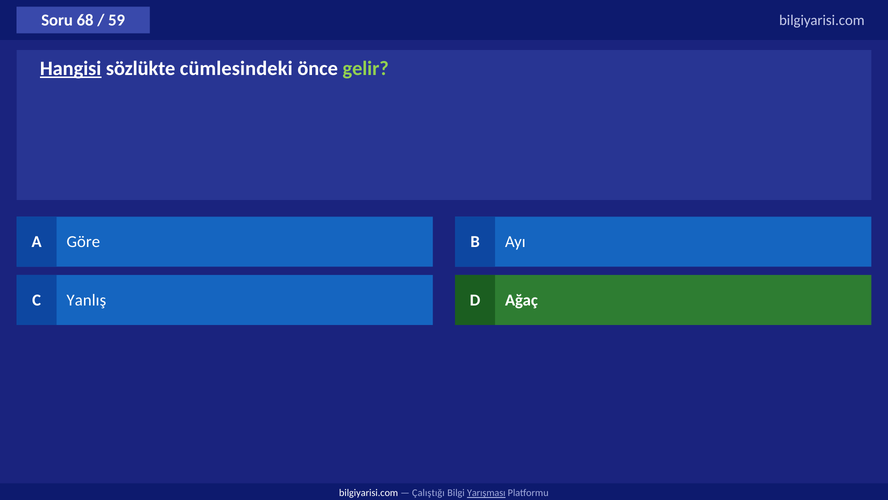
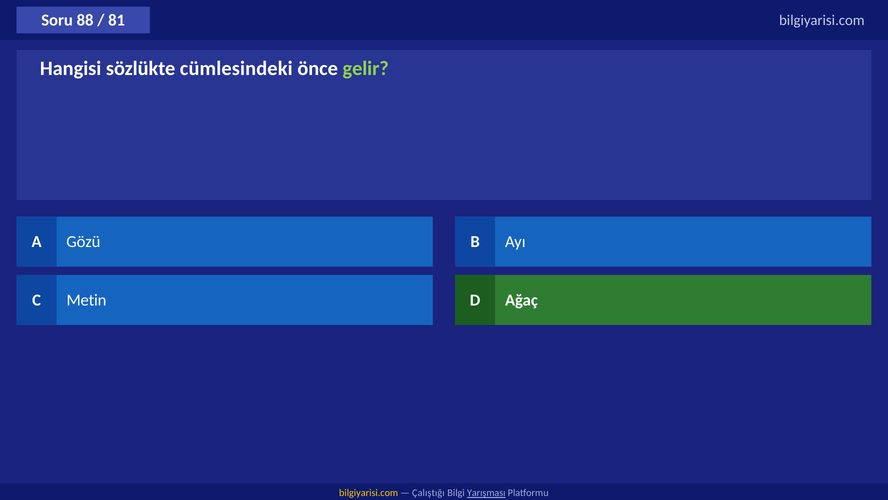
68: 68 -> 88 (85, 20)
59: 59 -> 81 (117, 20)
Hangisi underline: present -> none (71, 68)
Göre: Göre -> Gözü (83, 242)
Yanlış: Yanlış -> Metin (87, 300)
bilgiyarisi.com colour: white -> yellow (369, 493)
